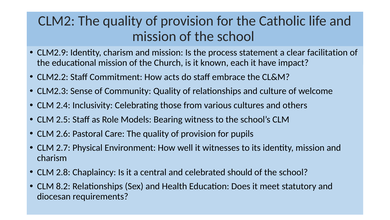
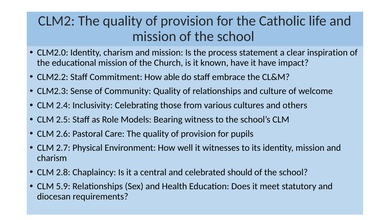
CLM2.9: CLM2.9 -> CLM2.0 (53, 52)
facilitation: facilitation -> inspiration (327, 52)
known each: each -> have (240, 63)
acts: acts -> able (172, 77)
8.2: 8.2 -> 5.9 (63, 186)
